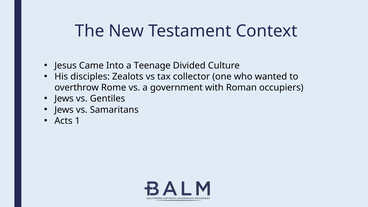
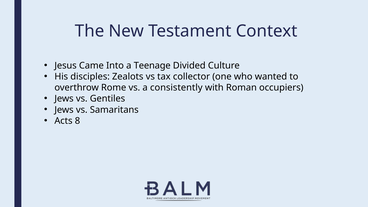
government: government -> consistently (176, 88)
1: 1 -> 8 (77, 121)
